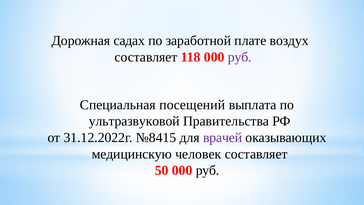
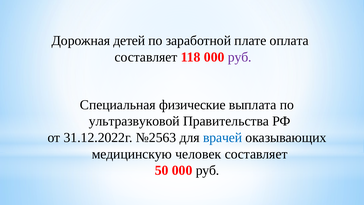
садах: садах -> детей (129, 41)
воздух: воздух -> оплата (289, 41)
посещений: посещений -> физические (192, 105)
№8415: №8415 -> №2563 (156, 137)
врачей colour: purple -> blue (223, 137)
